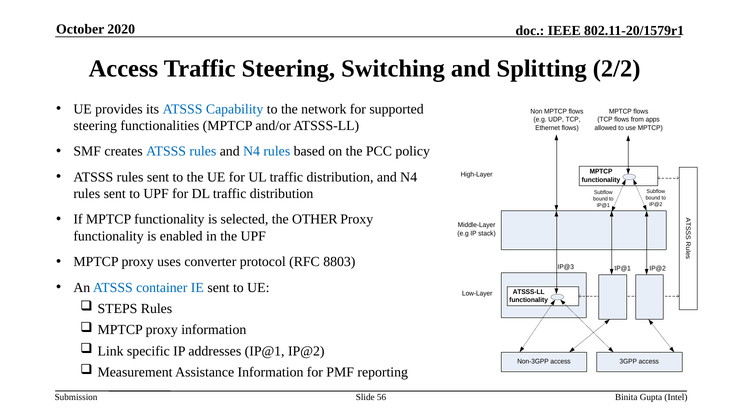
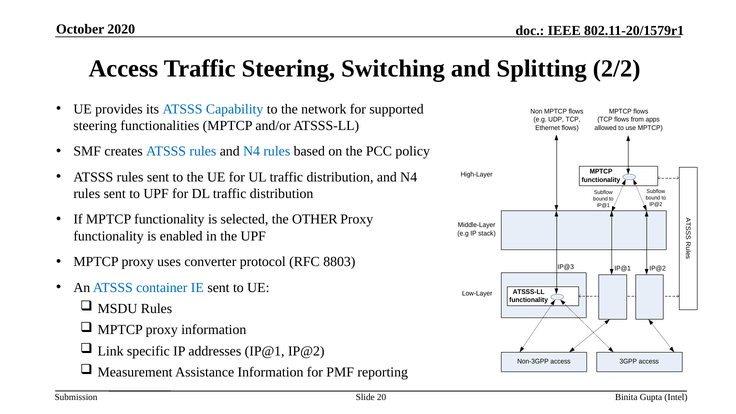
STEPS: STEPS -> MSDU (117, 309)
56: 56 -> 20 (382, 397)
